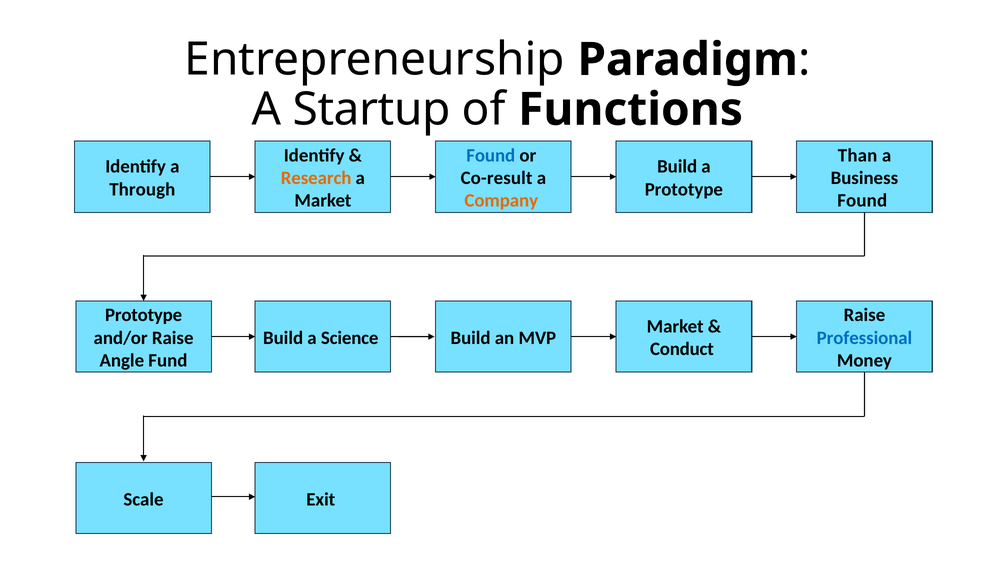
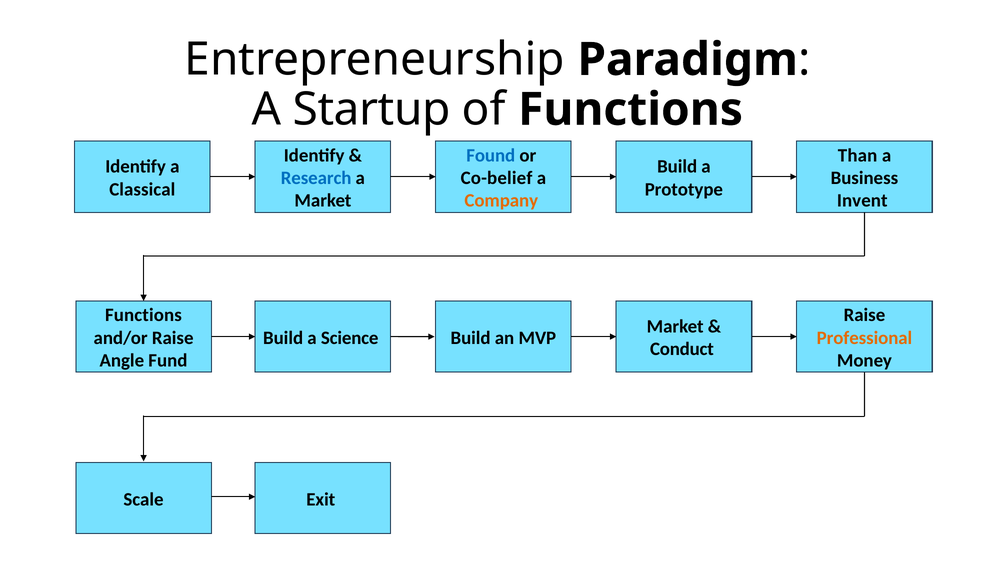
Research colour: orange -> blue (316, 178)
Co-result: Co-result -> Co-belief (496, 178)
Through: Through -> Classical (142, 189)
Found: Found -> Invent (862, 200)
Prototype: Prototype -> Functions (143, 315)
Professional colour: blue -> orange (864, 338)
